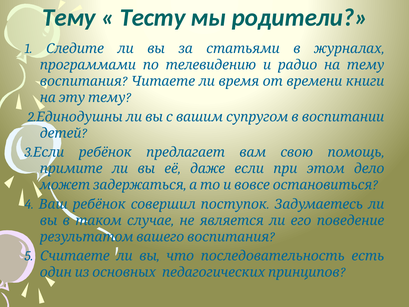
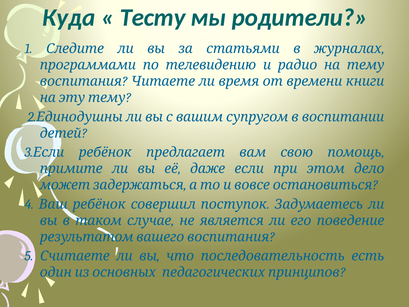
Тему: Тему -> Куда (69, 18)
